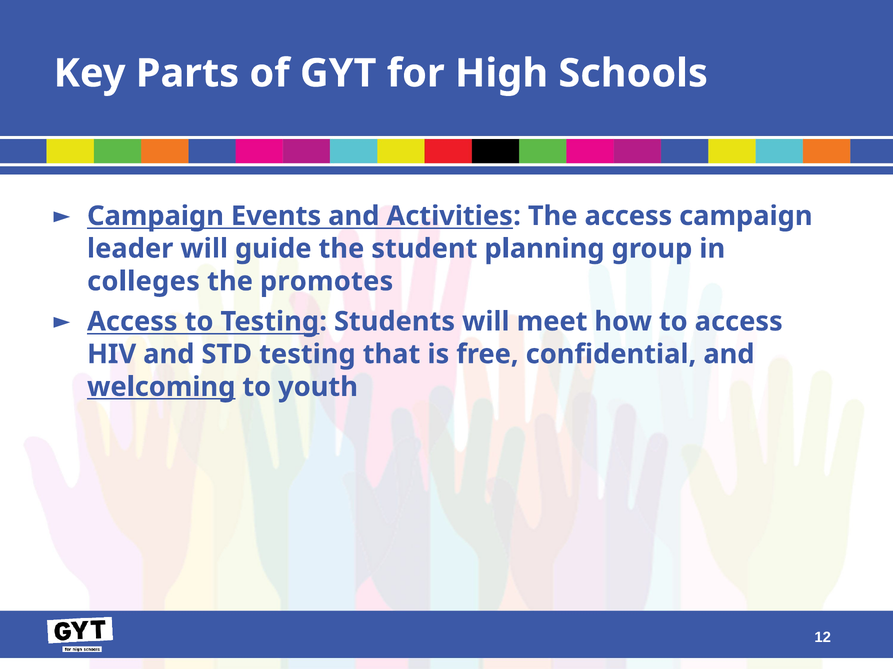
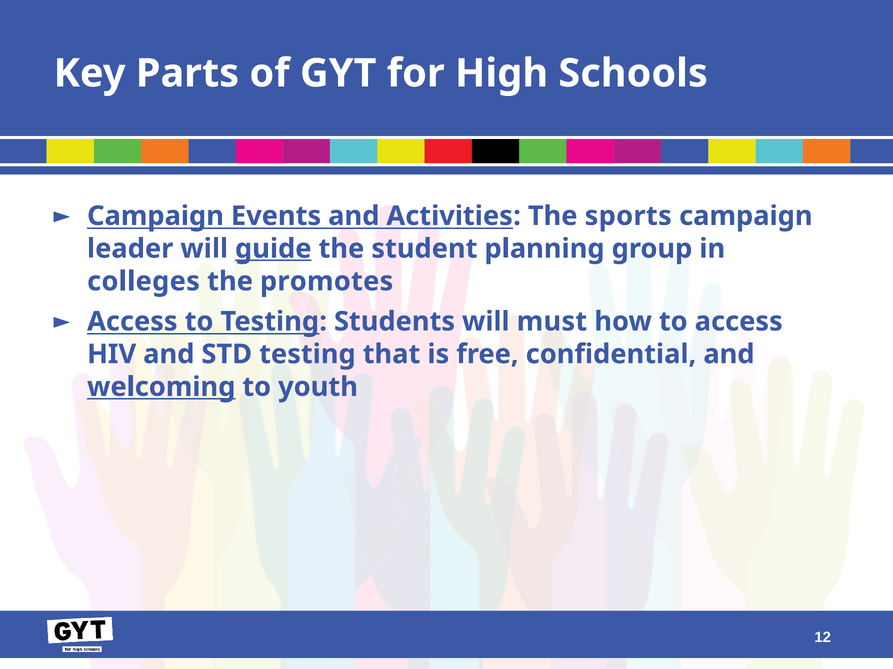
The access: access -> sports (628, 216)
guide underline: none -> present (273, 249)
meet: meet -> must (552, 322)
